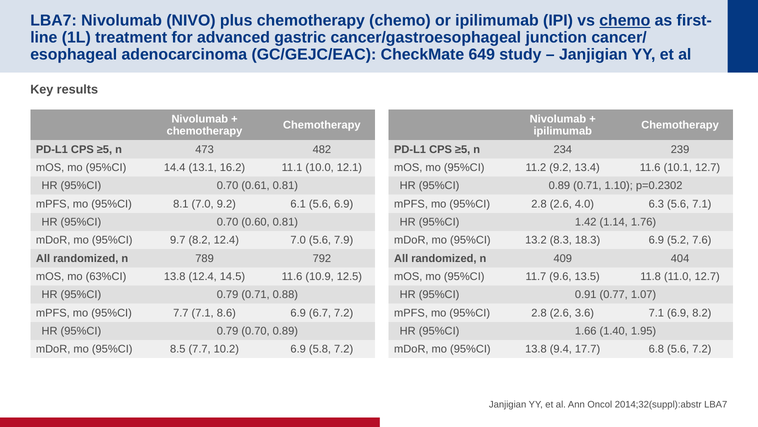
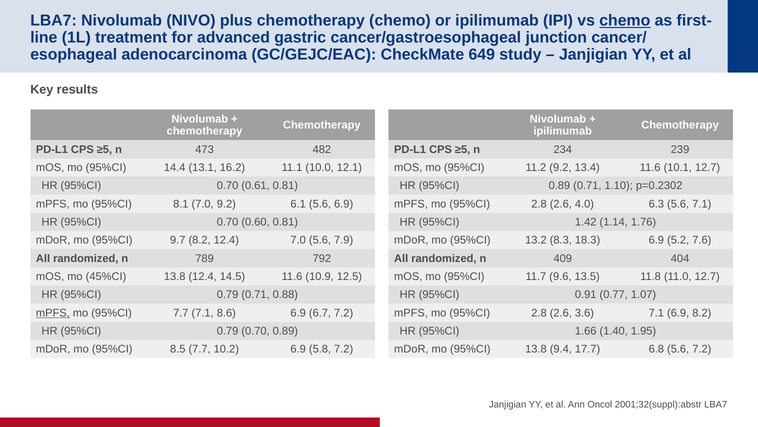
63%CI: 63%CI -> 45%CI (106, 276)
mPFS underline: none -> present (53, 312)
2014;32(suppl):abstr: 2014;32(suppl):abstr -> 2001;32(suppl):abstr (658, 404)
